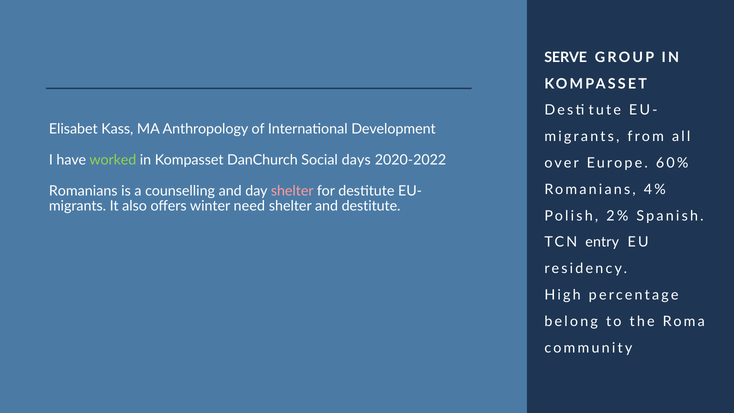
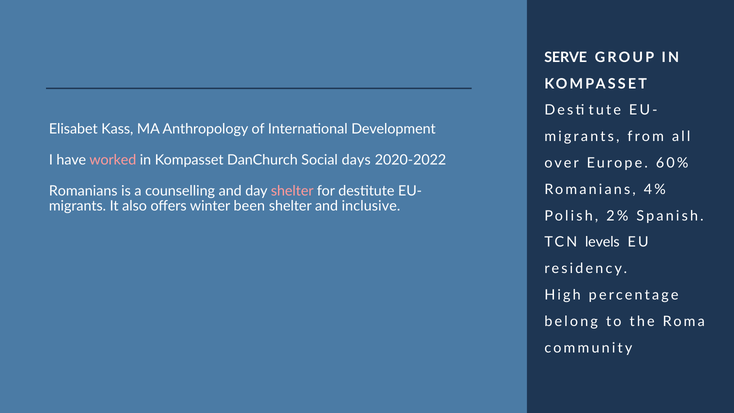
worked colour: light green -> pink (113, 160)
need: need -> been (249, 206)
and destitute: destitute -> inclusive (371, 206)
entry: entry -> levels (602, 242)
